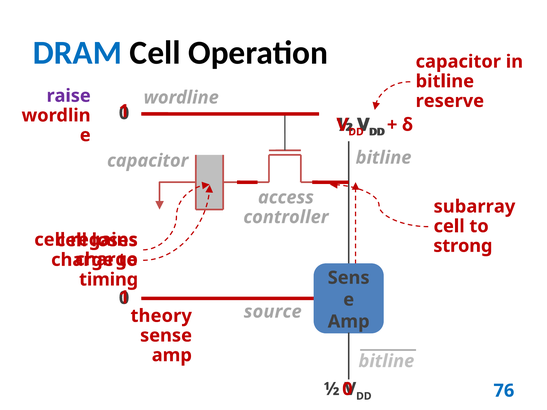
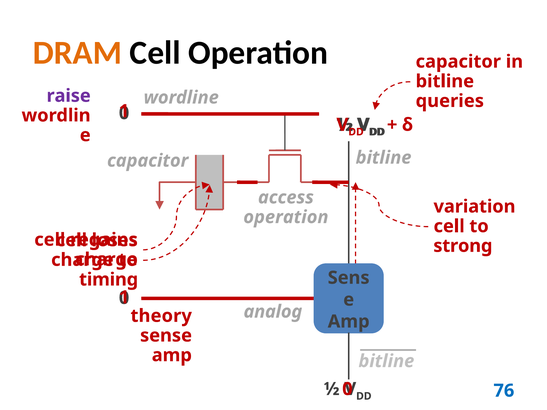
DRAM colour: blue -> orange (77, 53)
reserve: reserve -> queries (450, 101)
subarray: subarray -> variation (475, 207)
controller: controller -> operation (286, 217)
source: source -> analog (273, 312)
